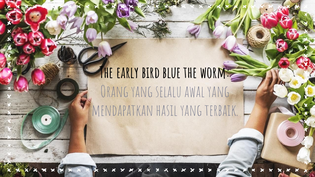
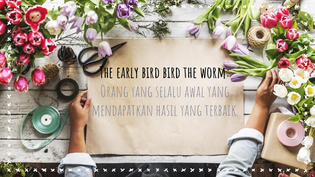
bird blue: blue -> bird (172, 73)
